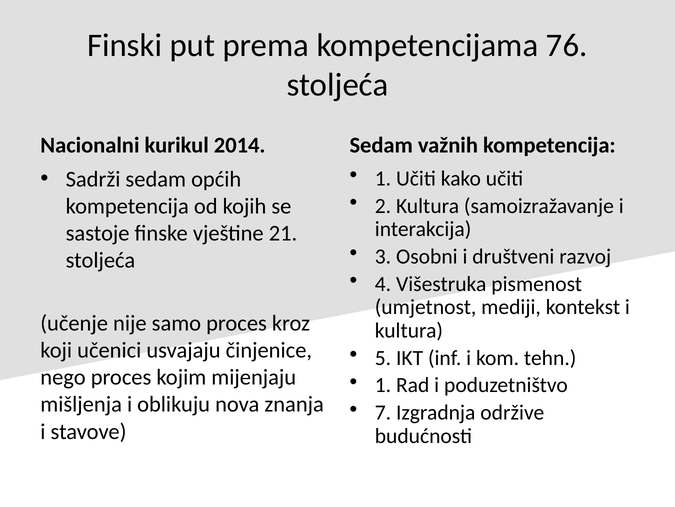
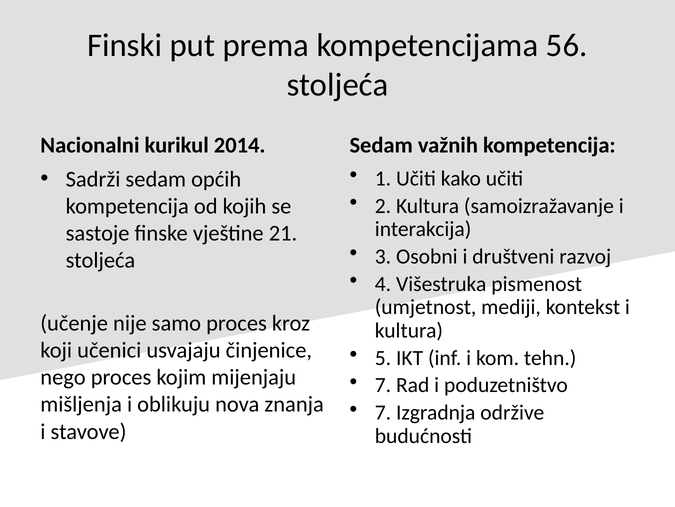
76: 76 -> 56 (567, 46)
1: 1 -> 7 (383, 385)
